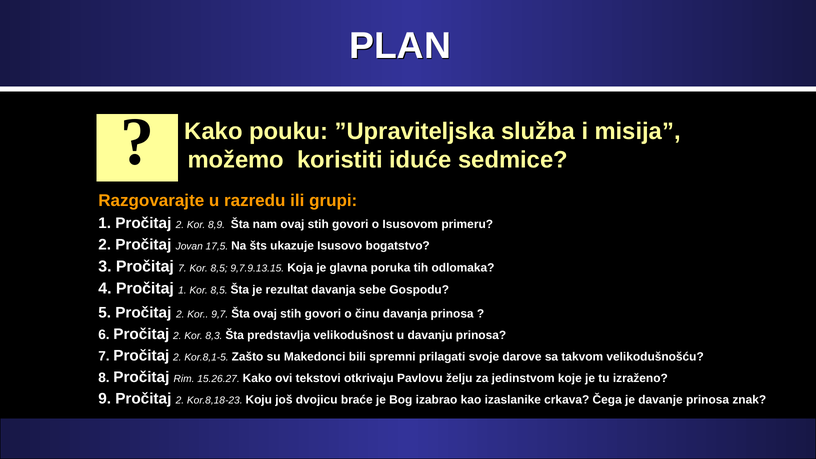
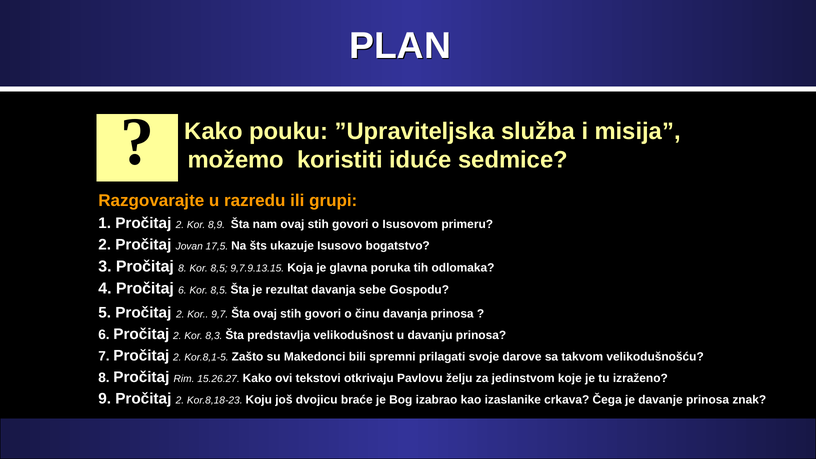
Pročitaj 7: 7 -> 8 (182, 268)
Pročitaj 1: 1 -> 6 (182, 291)
